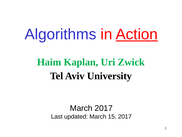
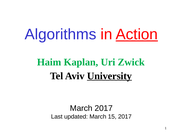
University underline: none -> present (109, 76)
